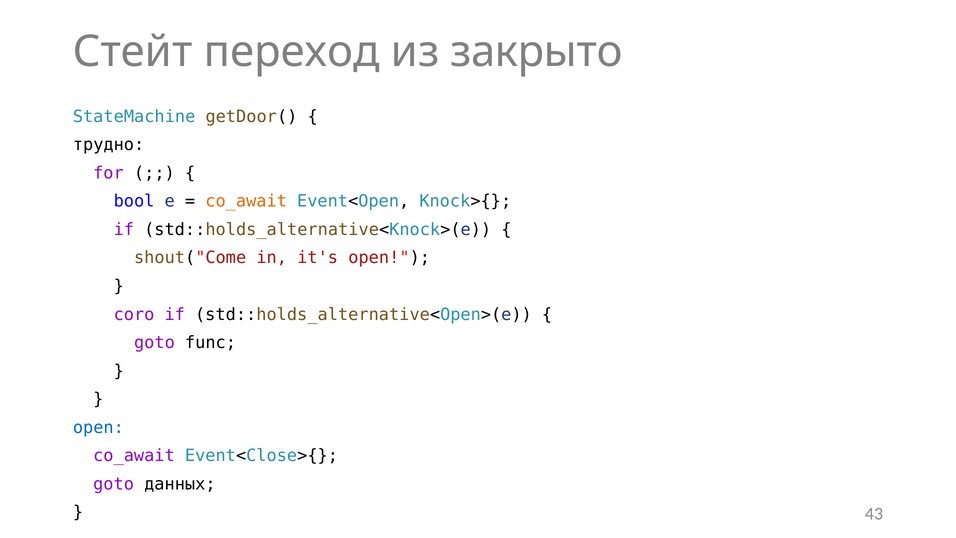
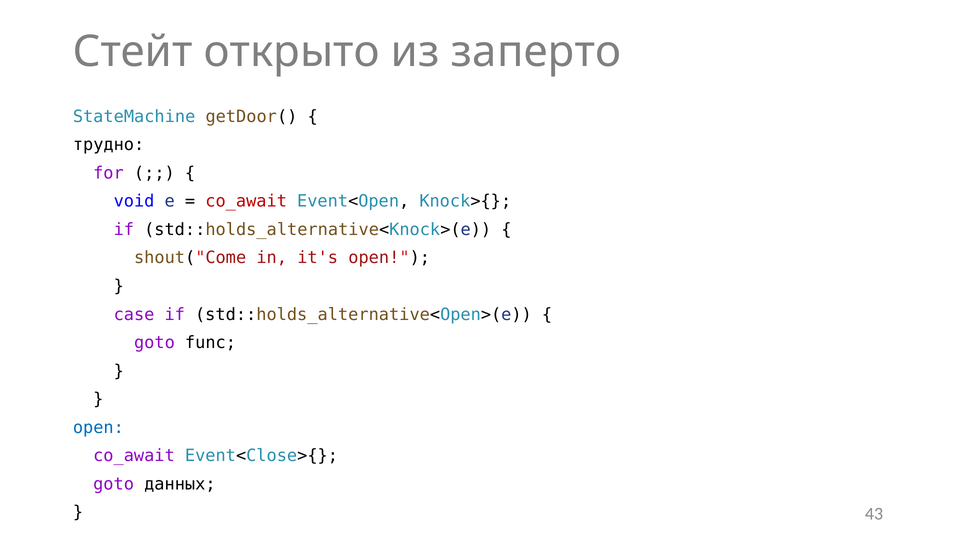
переход: переход -> открыто (292, 52)
закрыто: закрыто -> заперто (536, 52)
bool: bool -> void (134, 201)
co_await colour: orange -> red (246, 201)
coro: coro -> case (134, 314)
